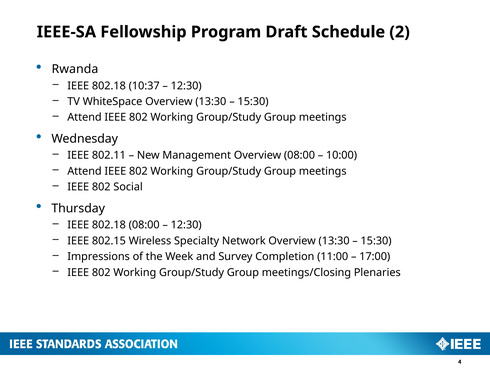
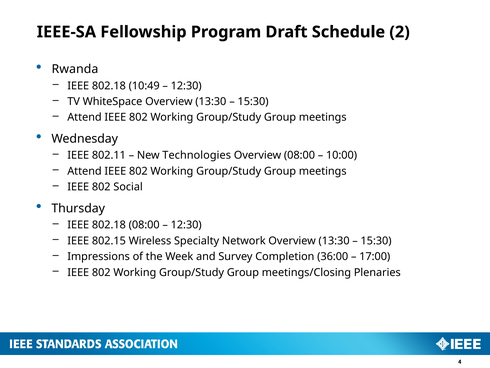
10:37: 10:37 -> 10:49 (144, 86)
Management: Management -> Technologies (197, 155)
11:00: 11:00 -> 36:00 (333, 256)
